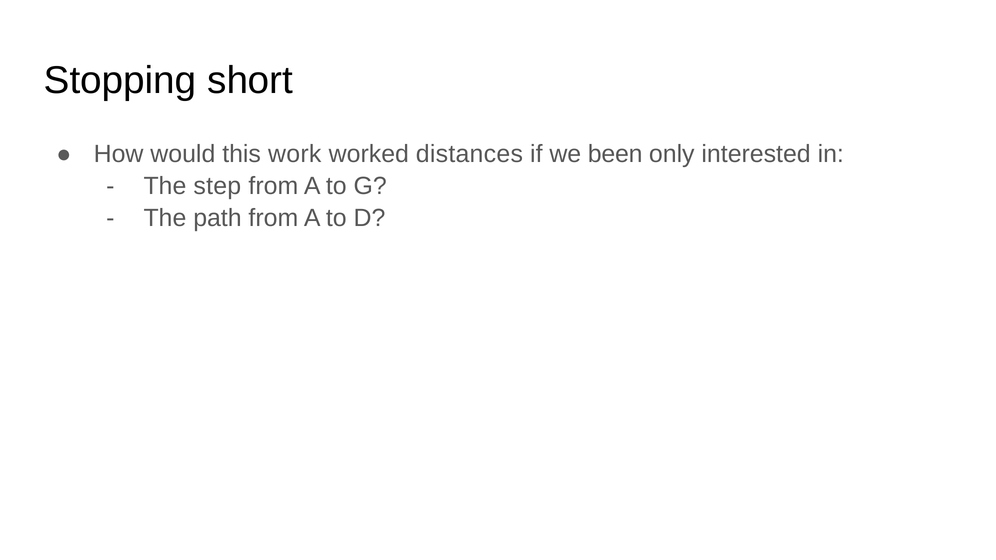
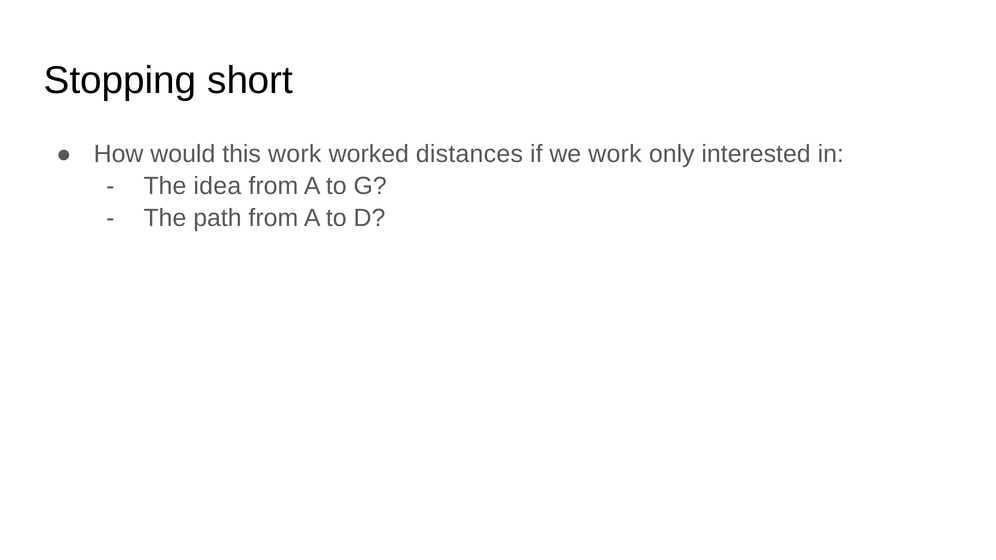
we been: been -> work (615, 154)
step: step -> idea (217, 186)
